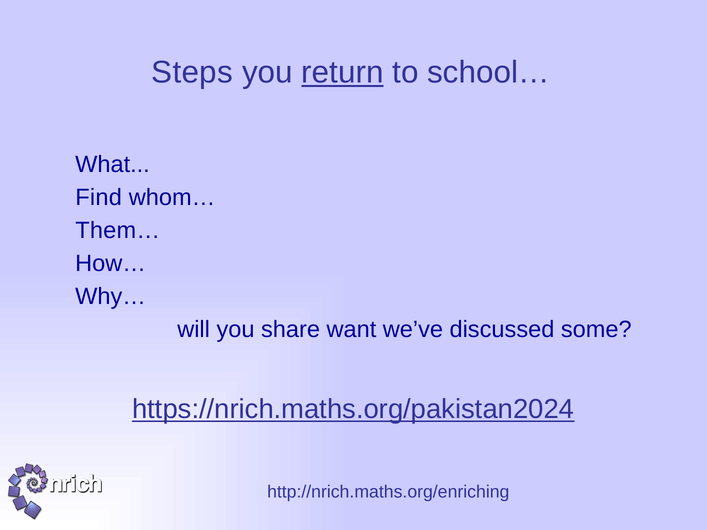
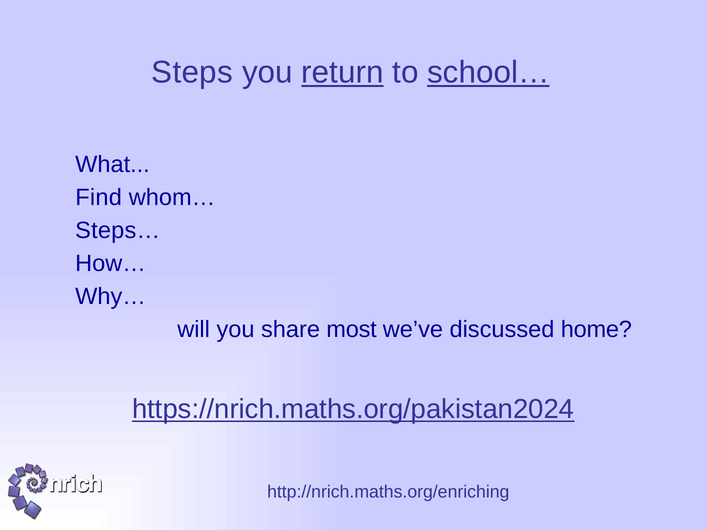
school… underline: none -> present (488, 72)
Them…: Them… -> Steps… (118, 231)
want: want -> most (352, 330)
some: some -> home (596, 330)
